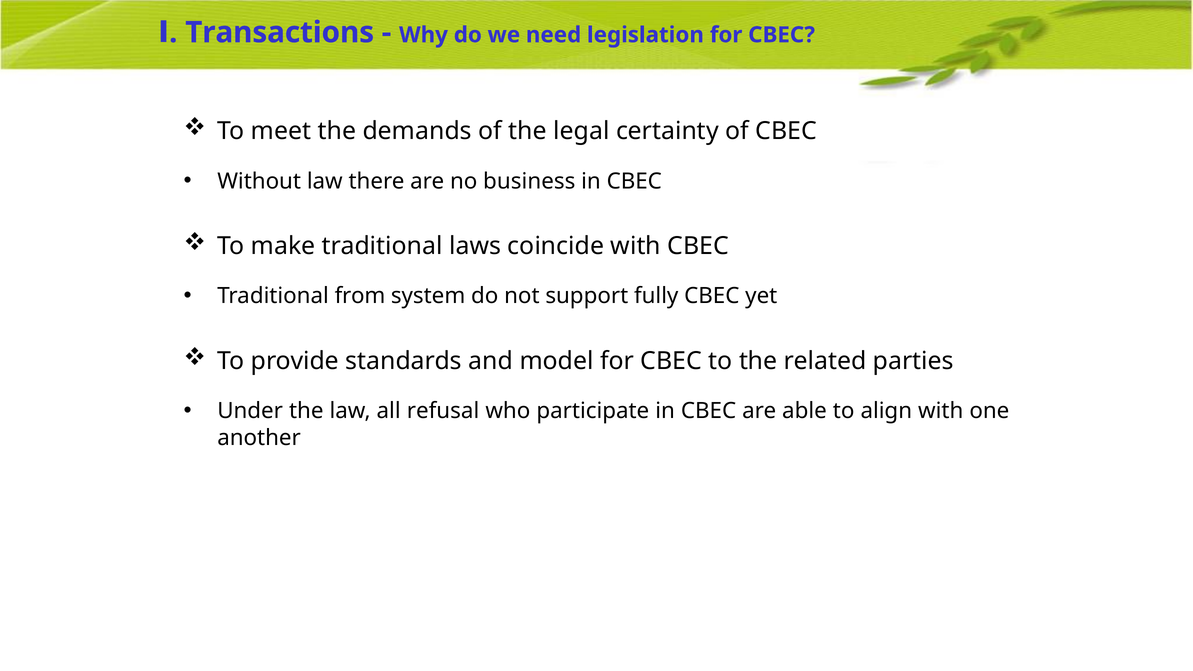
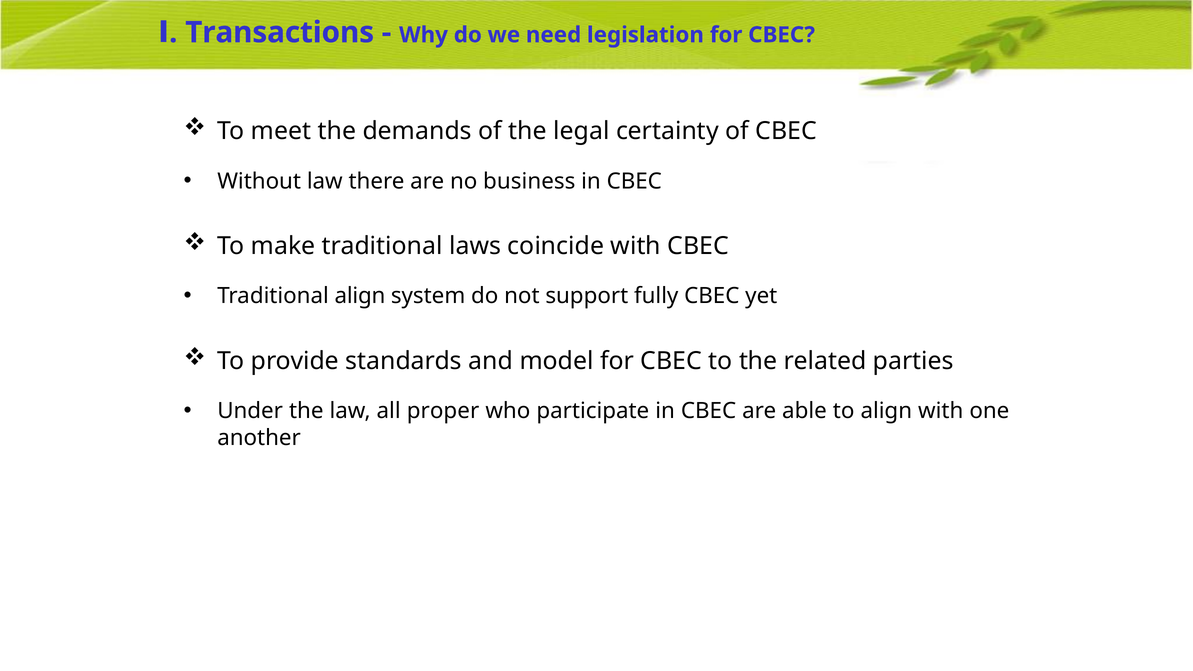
Traditional from: from -> align (360, 296)
refusal: refusal -> proper (443, 411)
